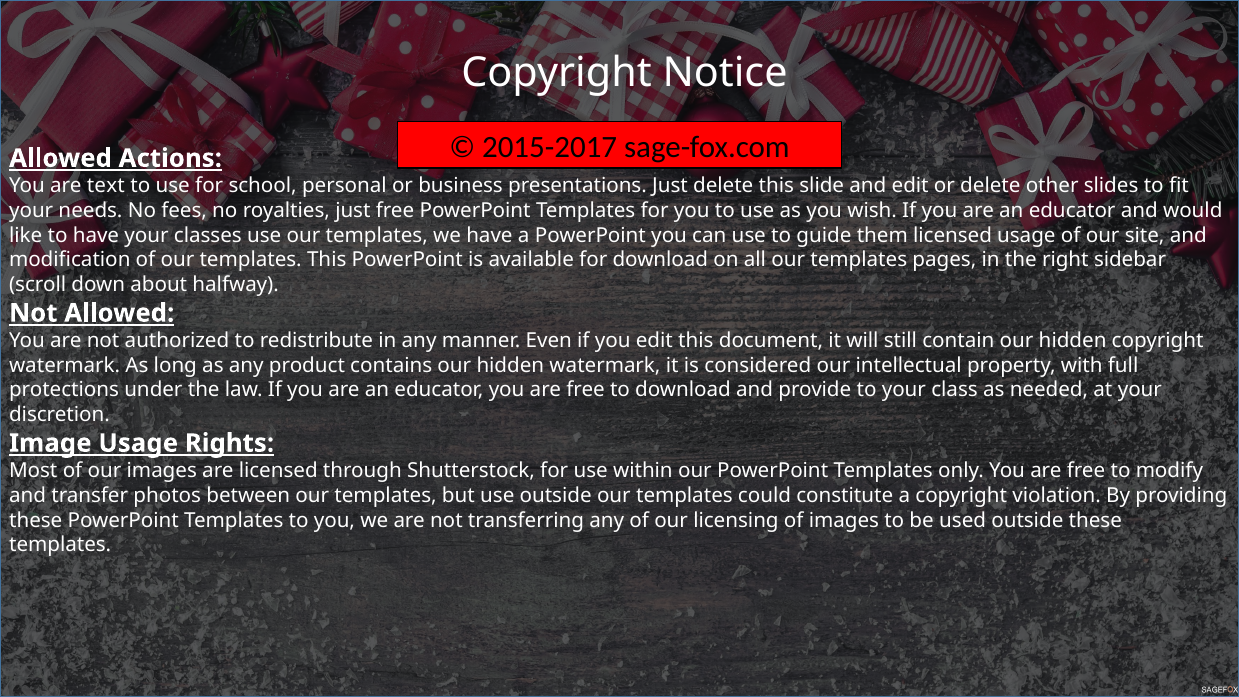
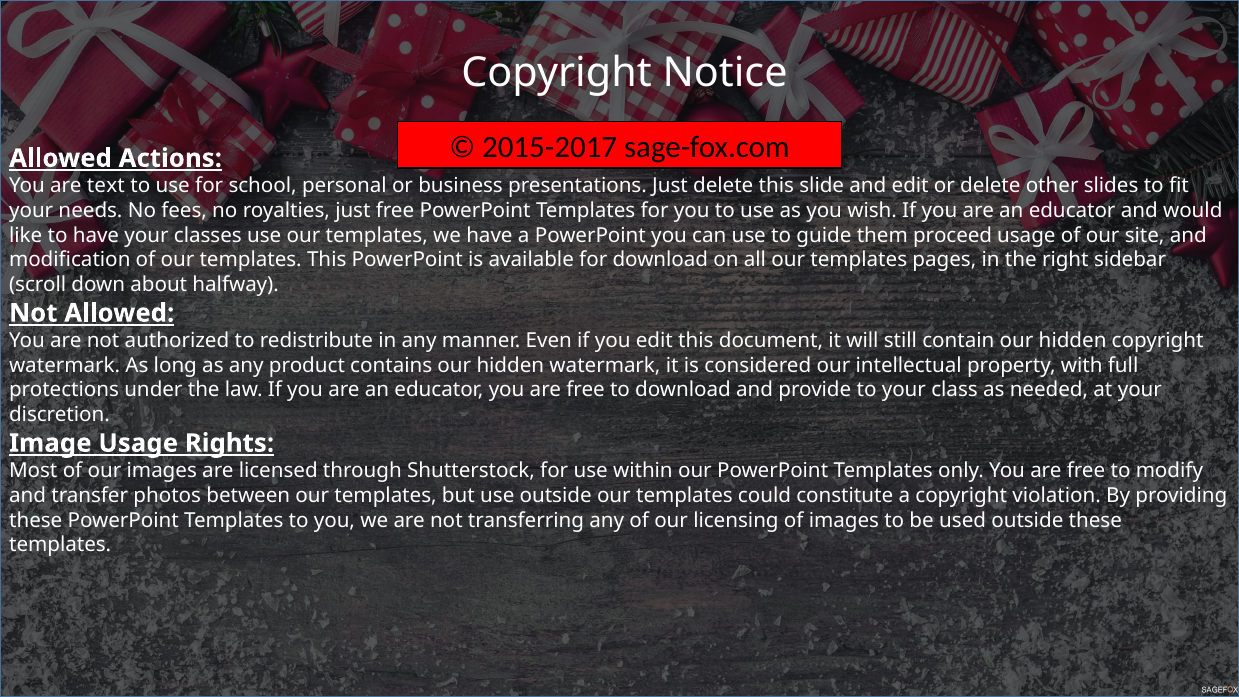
them licensed: licensed -> proceed (953, 235)
